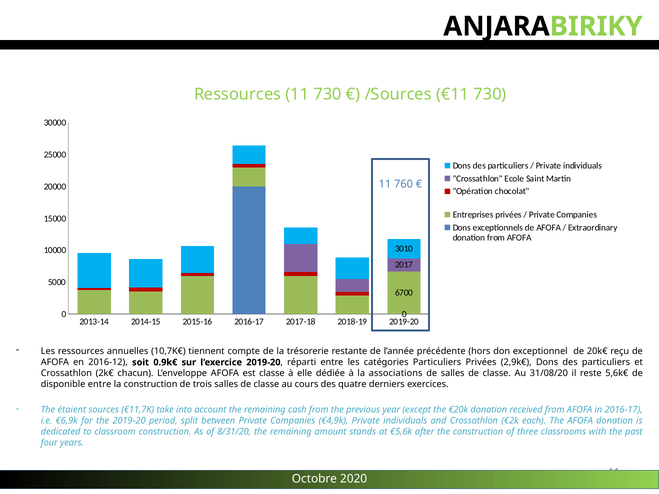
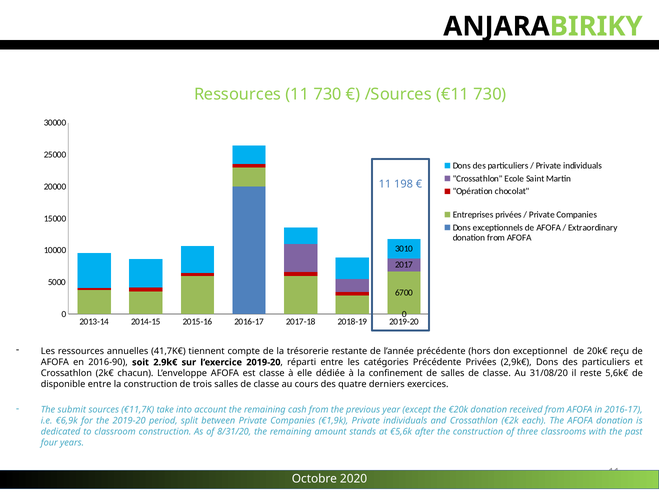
760: 760 -> 198 (404, 184)
10,7K€: 10,7K€ -> 41,7K€ (168, 351)
2016-12: 2016-12 -> 2016-90 (108, 362)
0.9k€: 0.9k€ -> 2.9k€ (165, 362)
catégories Particuliers: Particuliers -> Précédente (437, 362)
associations: associations -> confinement (396, 373)
étaient: étaient -> submit (72, 410)
€4,9k: €4,9k -> €1,9k (333, 421)
